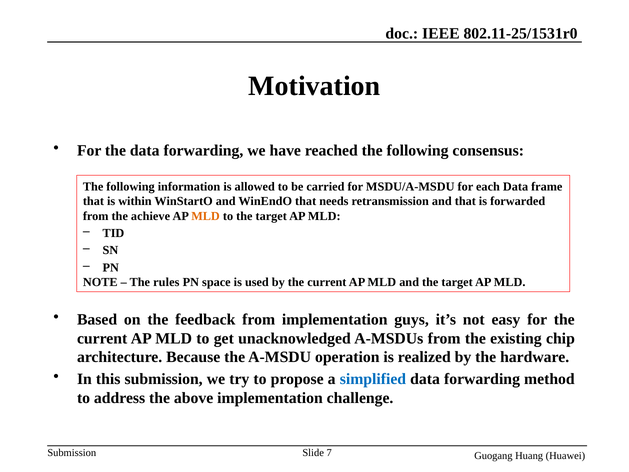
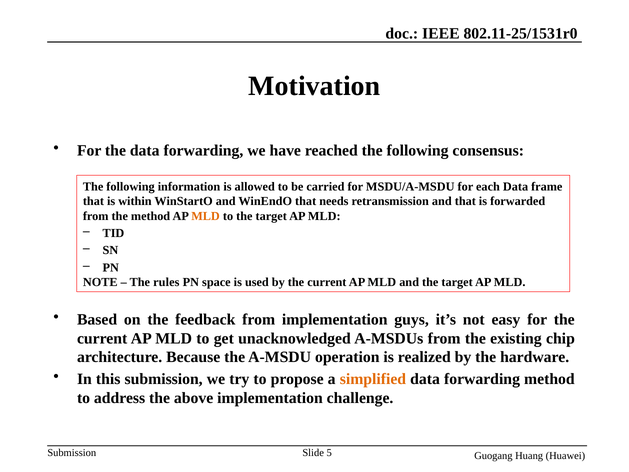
the achieve: achieve -> method (151, 216)
simplified colour: blue -> orange (373, 379)
7: 7 -> 5 (329, 452)
